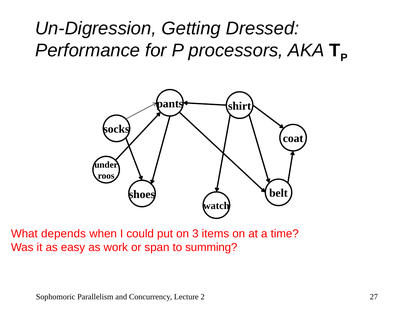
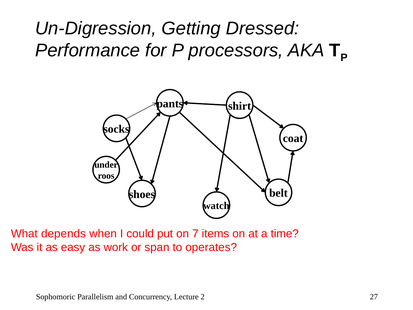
3: 3 -> 7 (195, 233)
summing: summing -> operates (211, 247)
